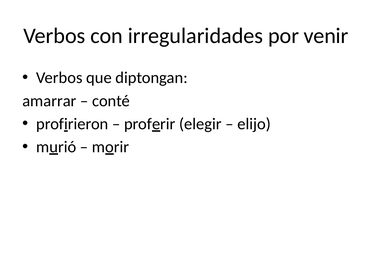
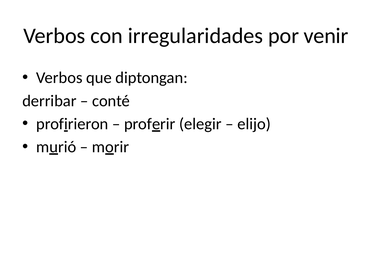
amarrar: amarrar -> derribar (49, 101)
